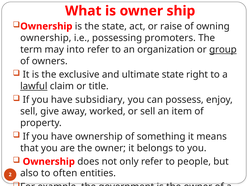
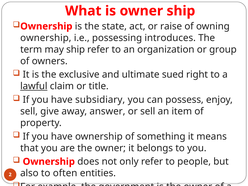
promoters: promoters -> introduces (170, 38)
may into: into -> ship (76, 49)
group underline: present -> none (223, 49)
ultimate state: state -> sued (173, 75)
worked: worked -> answer (107, 111)
